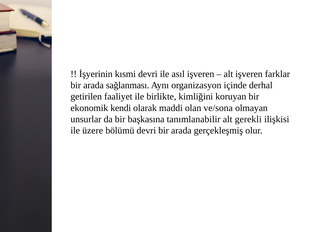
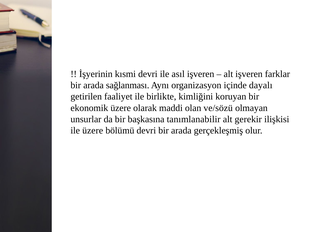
derhal: derhal -> dayalı (261, 85)
ekonomik kendi: kendi -> üzere (121, 108)
ve/sona: ve/sona -> ve/sözü (218, 108)
gerekli: gerekli -> gerekir (248, 119)
